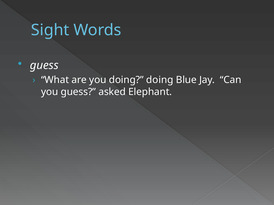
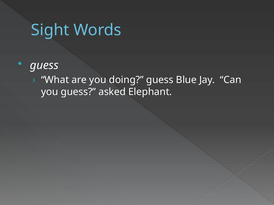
doing doing: doing -> guess (160, 80)
